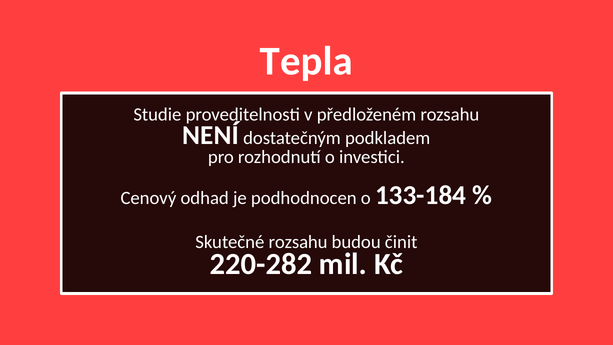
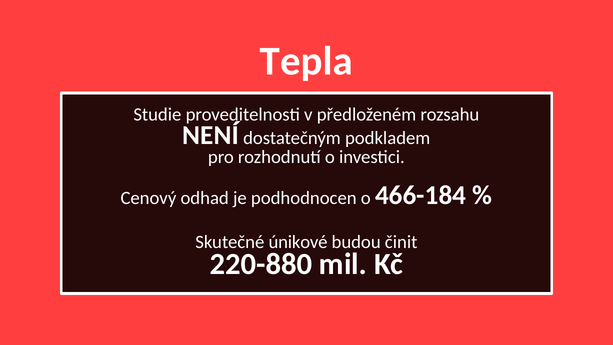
133-184: 133-184 -> 466-184 (421, 195)
Skutečné rozsahu: rozsahu -> únikové (298, 242)
220-282: 220-282 -> 220-880 (261, 264)
